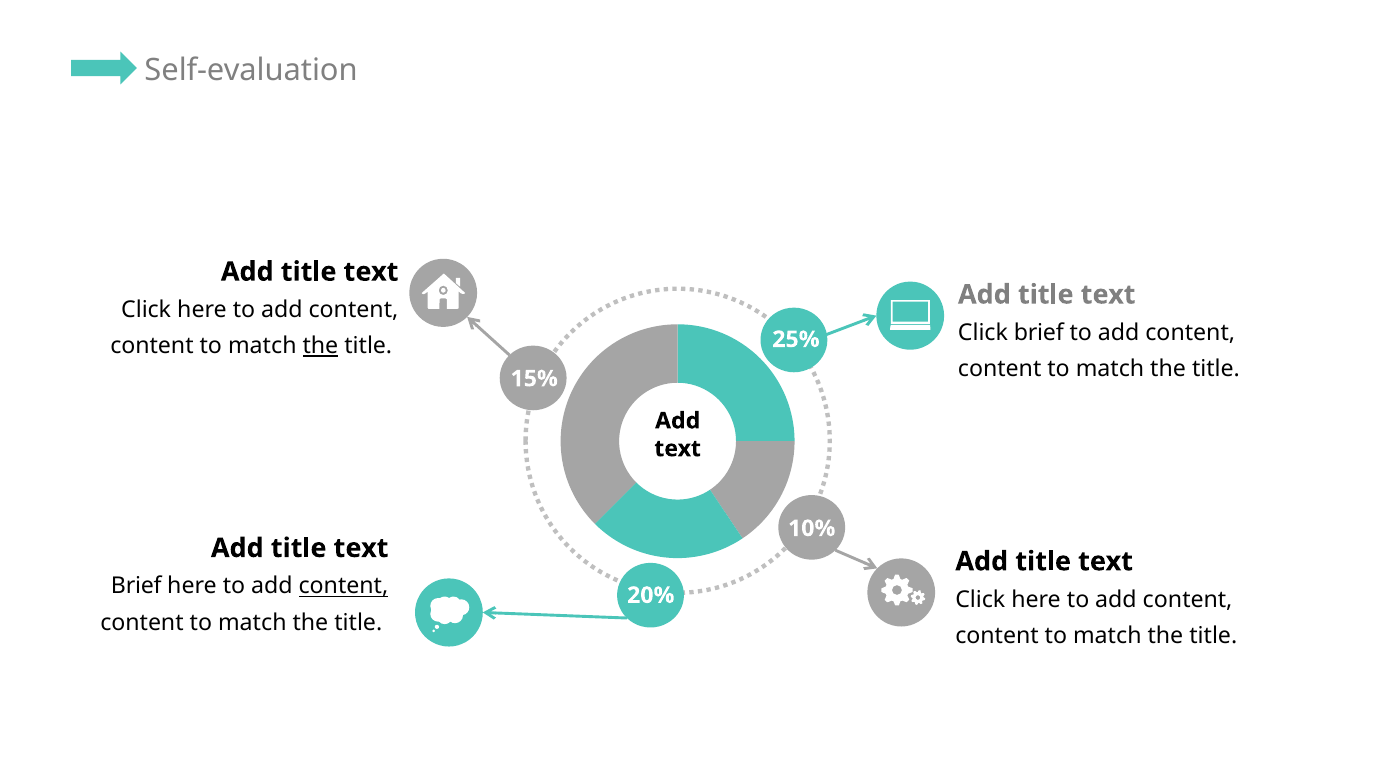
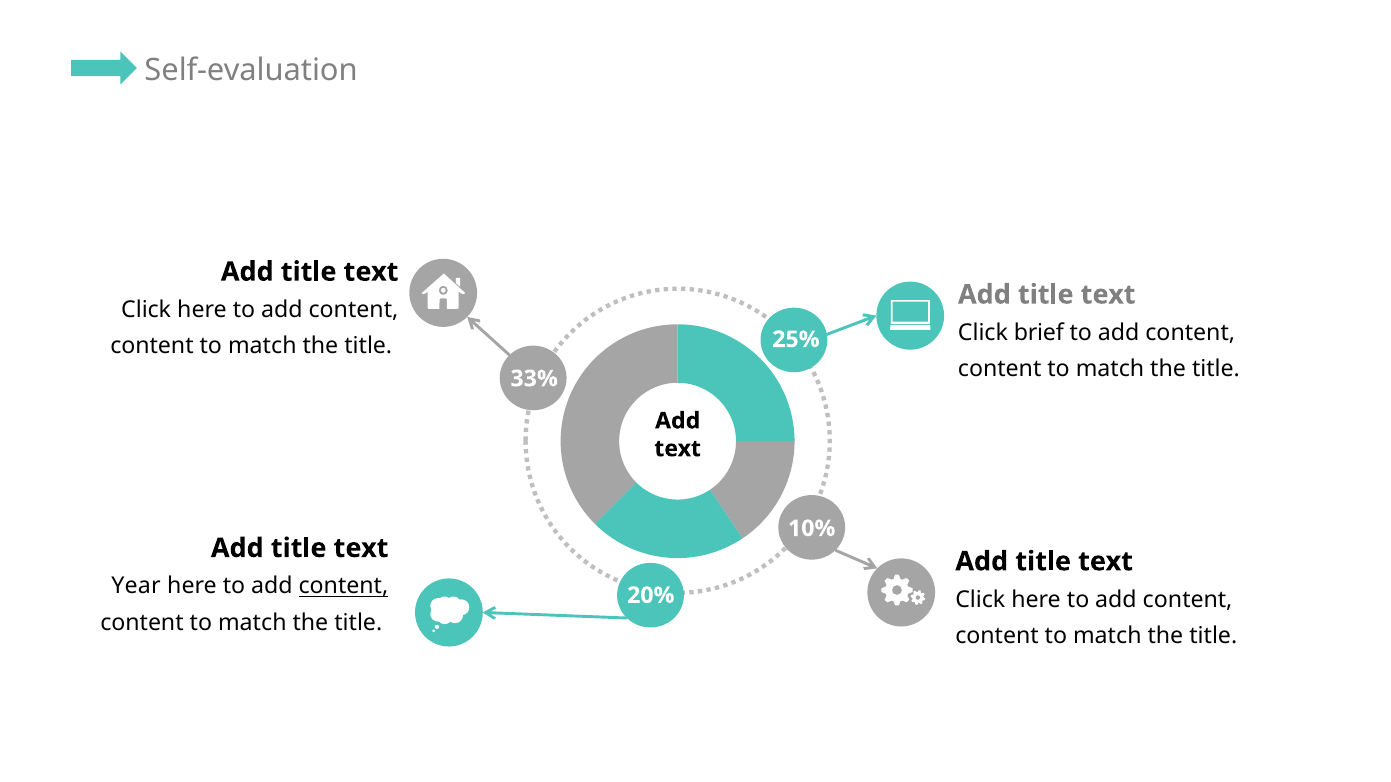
the underline: present -> none (320, 346)
15%: 15% -> 33% (534, 379)
Brief: Brief -> Year (136, 587)
